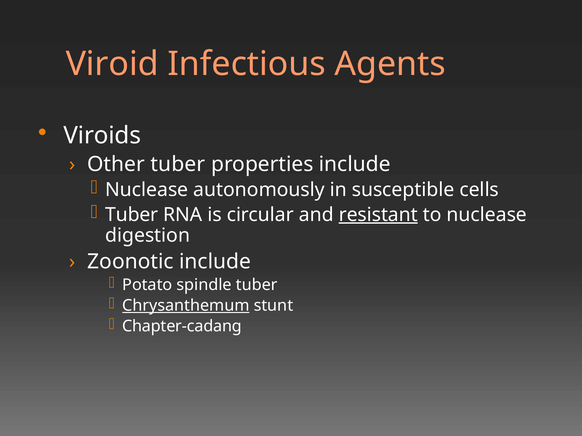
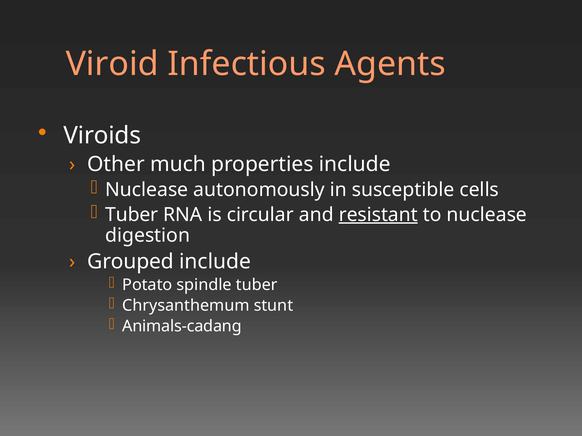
Other tuber: tuber -> much (178, 164)
Zoonotic: Zoonotic -> Grouped (131, 262)
Chrysanthemum underline: present -> none (186, 306)
Chapter-cadang: Chapter-cadang -> Animals-cadang (182, 327)
